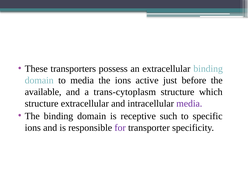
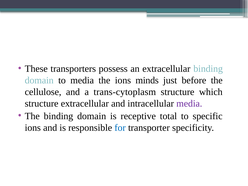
active: active -> minds (147, 80)
available: available -> cellulose (43, 92)
such: such -> total (168, 116)
for colour: purple -> blue (120, 128)
